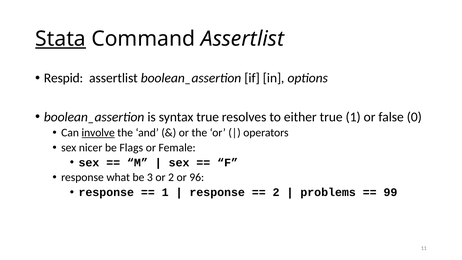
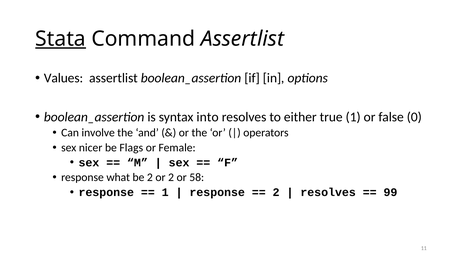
Respid: Respid -> Values (63, 78)
syntax true: true -> into (208, 117)
involve underline: present -> none (98, 133)
be 3: 3 -> 2 (150, 177)
96: 96 -> 58 (197, 177)
problems: problems -> resolves (328, 192)
